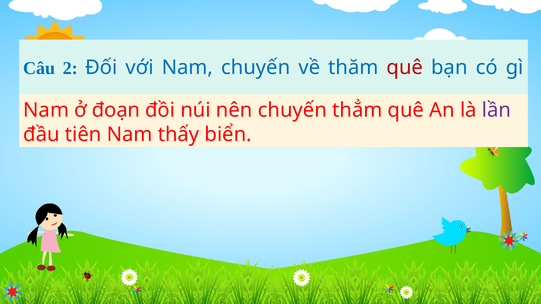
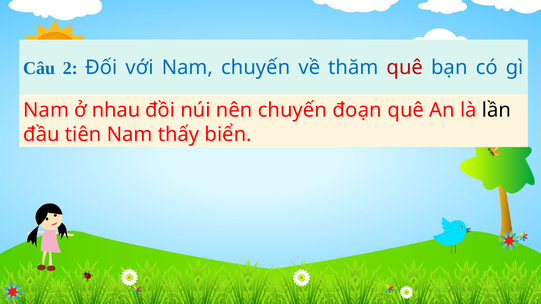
đoạn: đoạn -> nhau (116, 110)
thẳm: thẳm -> đoạn (357, 110)
lần colour: purple -> black (497, 110)
